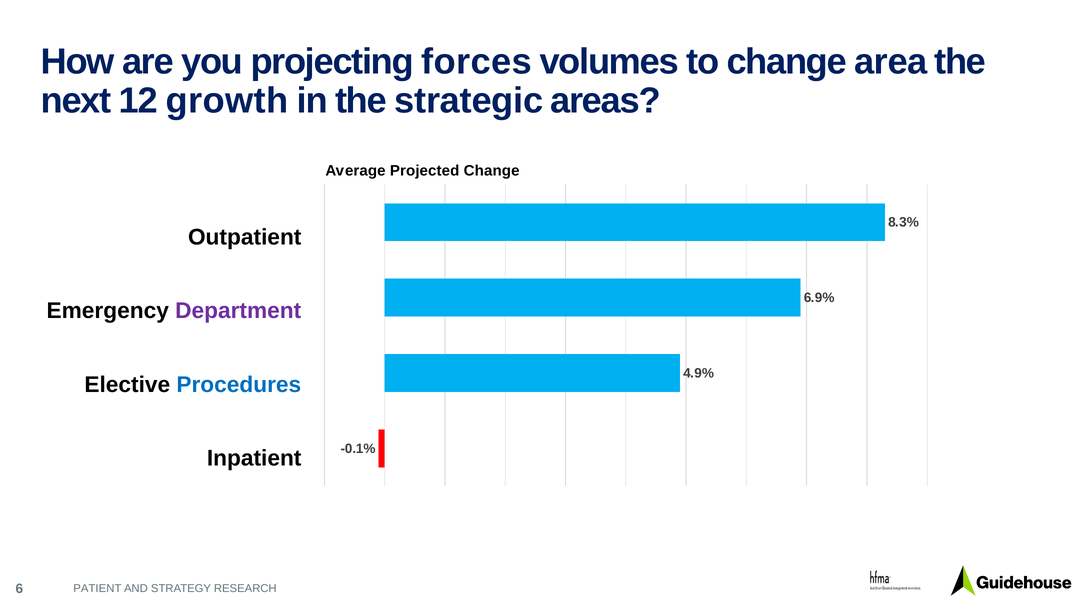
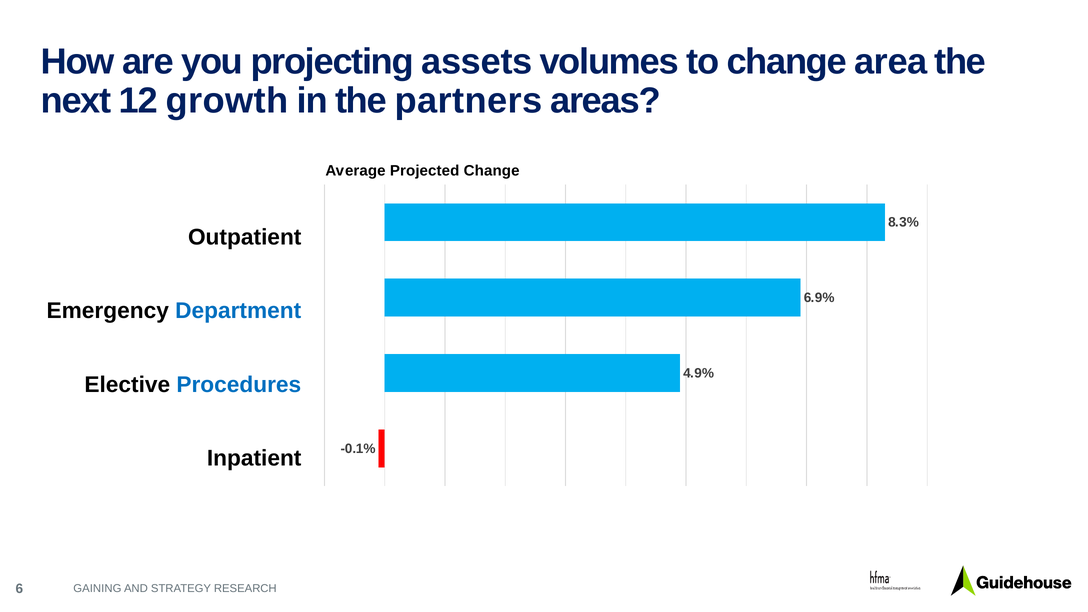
forces: forces -> assets (477, 62)
strategic: strategic -> partners (468, 101)
Department colour: purple -> blue (238, 311)
PATIENT: PATIENT -> GAINING (97, 588)
